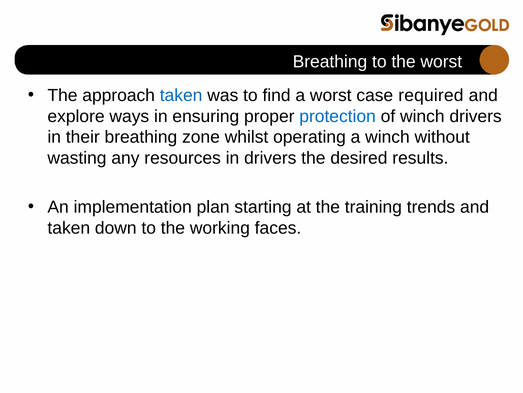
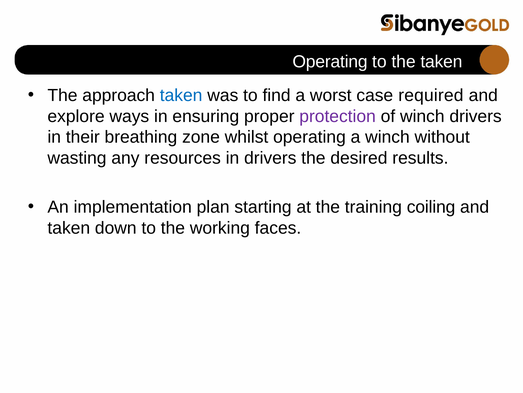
Breathing: Breathing -> Operating (330, 61)
the worst: worst -> taken (441, 61)
protection colour: blue -> purple (338, 116)
trends: trends -> coiling (431, 207)
